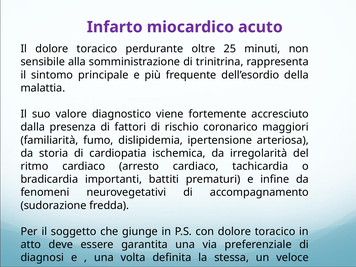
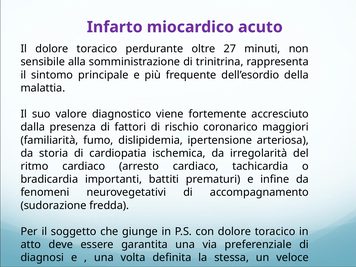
25: 25 -> 27 (230, 49)
